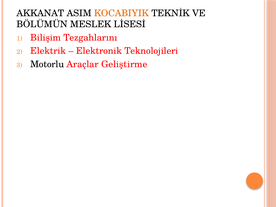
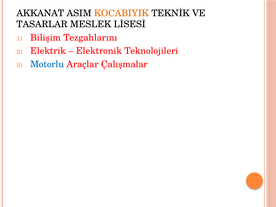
BÖLÜMÜN: BÖLÜMÜN -> TASARLAR (42, 24)
Motorlu colour: black -> blue (47, 64)
Geliştirme: Geliştirme -> Çalışmalar (124, 64)
